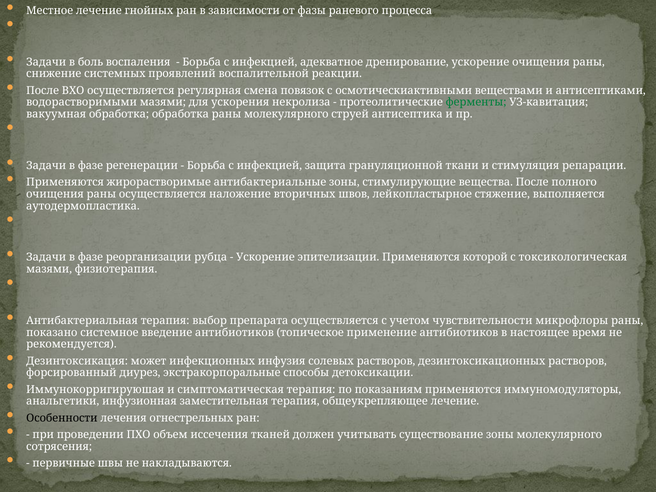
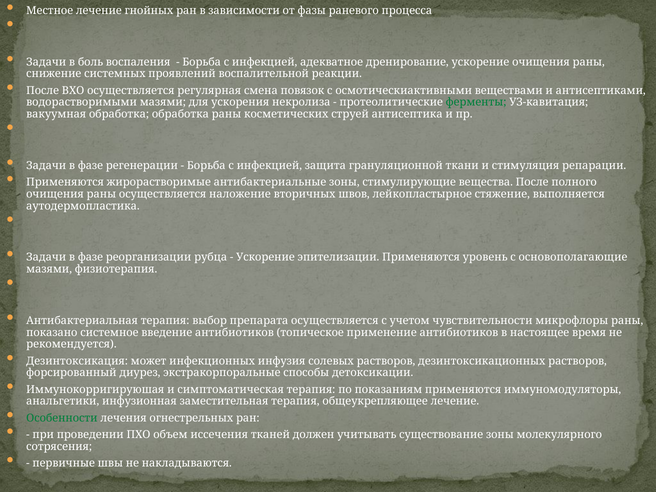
раны молекулярного: молекулярного -> косметических (286, 114)
которой: которой -> уровень (485, 257)
токсикологическая: токсикологическая -> основополагающие (573, 257)
Особенности colour: black -> green (62, 418)
